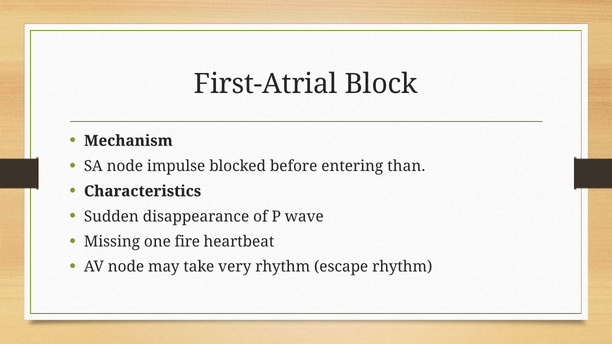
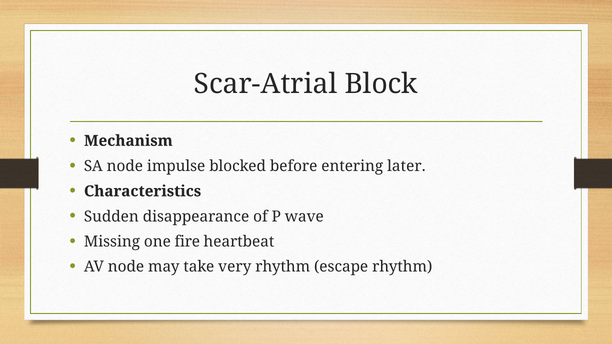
First-Atrial: First-Atrial -> Scar-Atrial (265, 84)
than: than -> later (406, 166)
